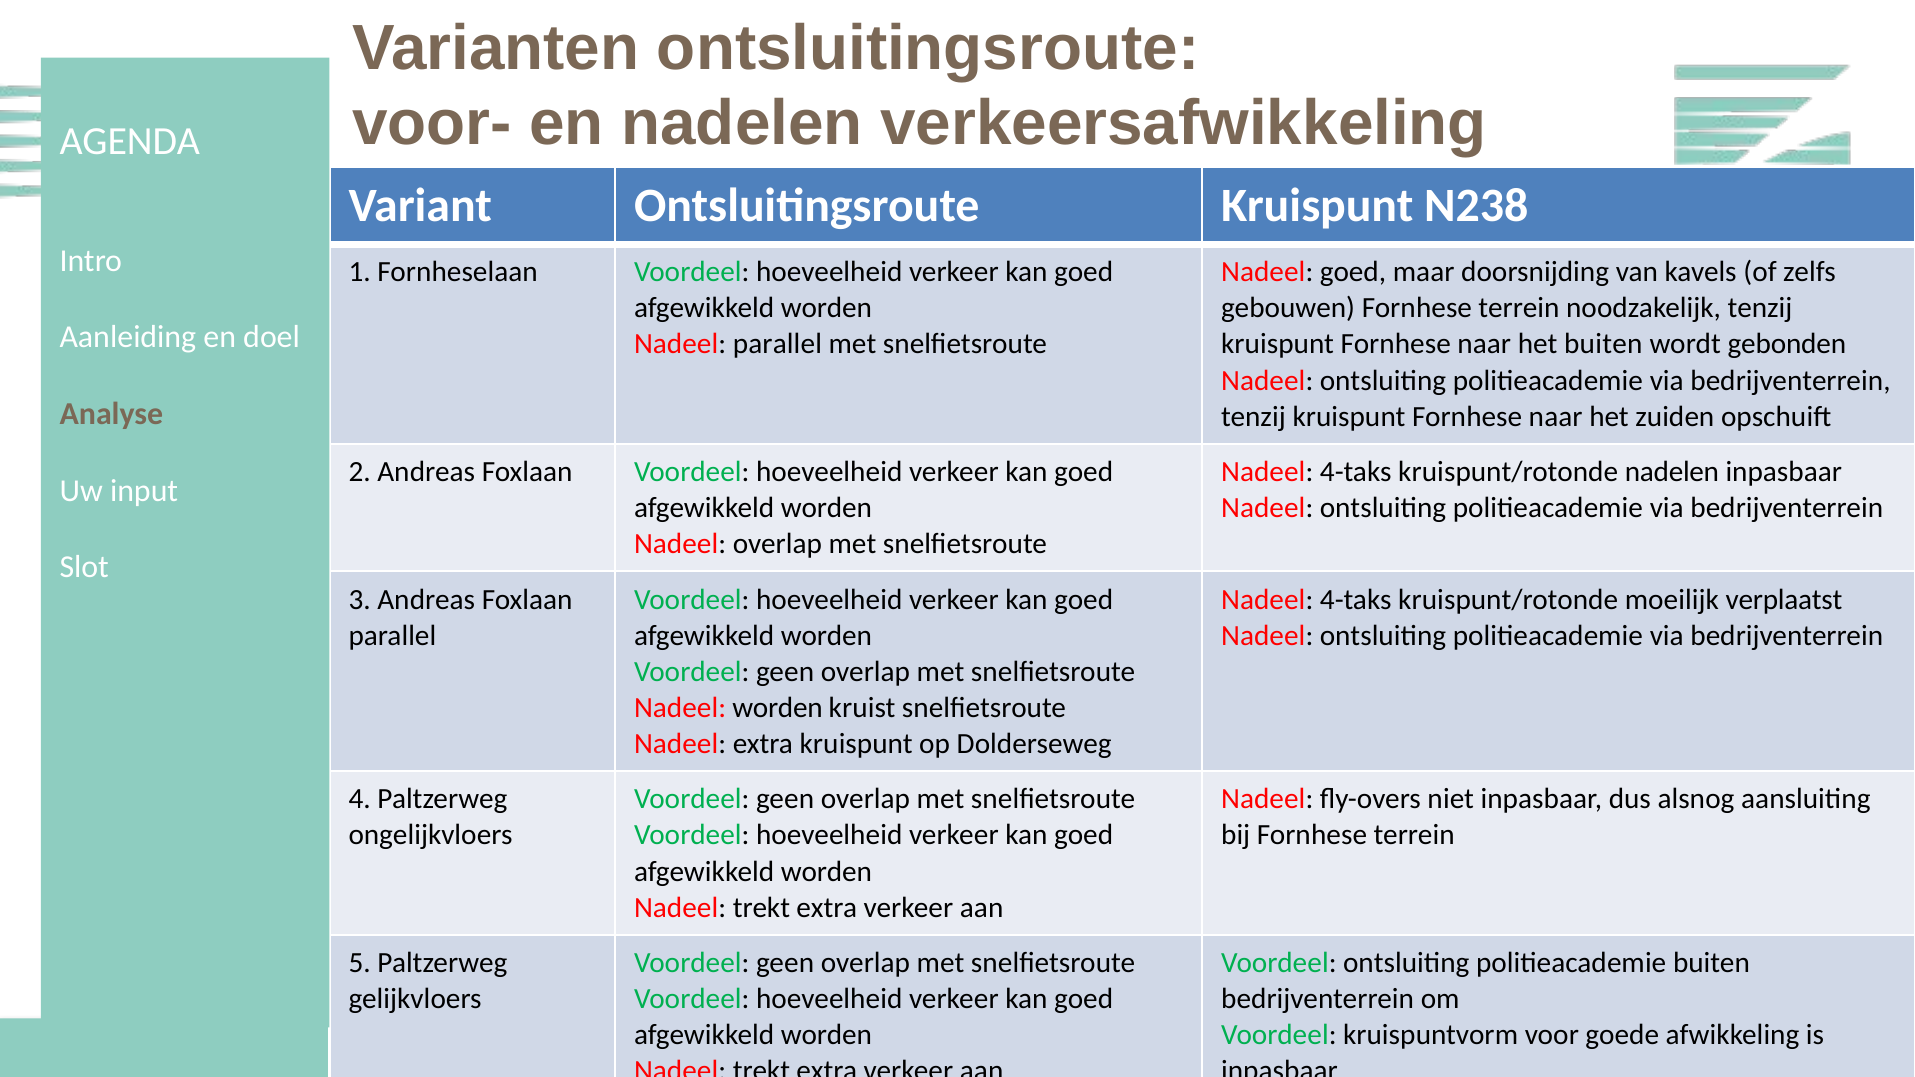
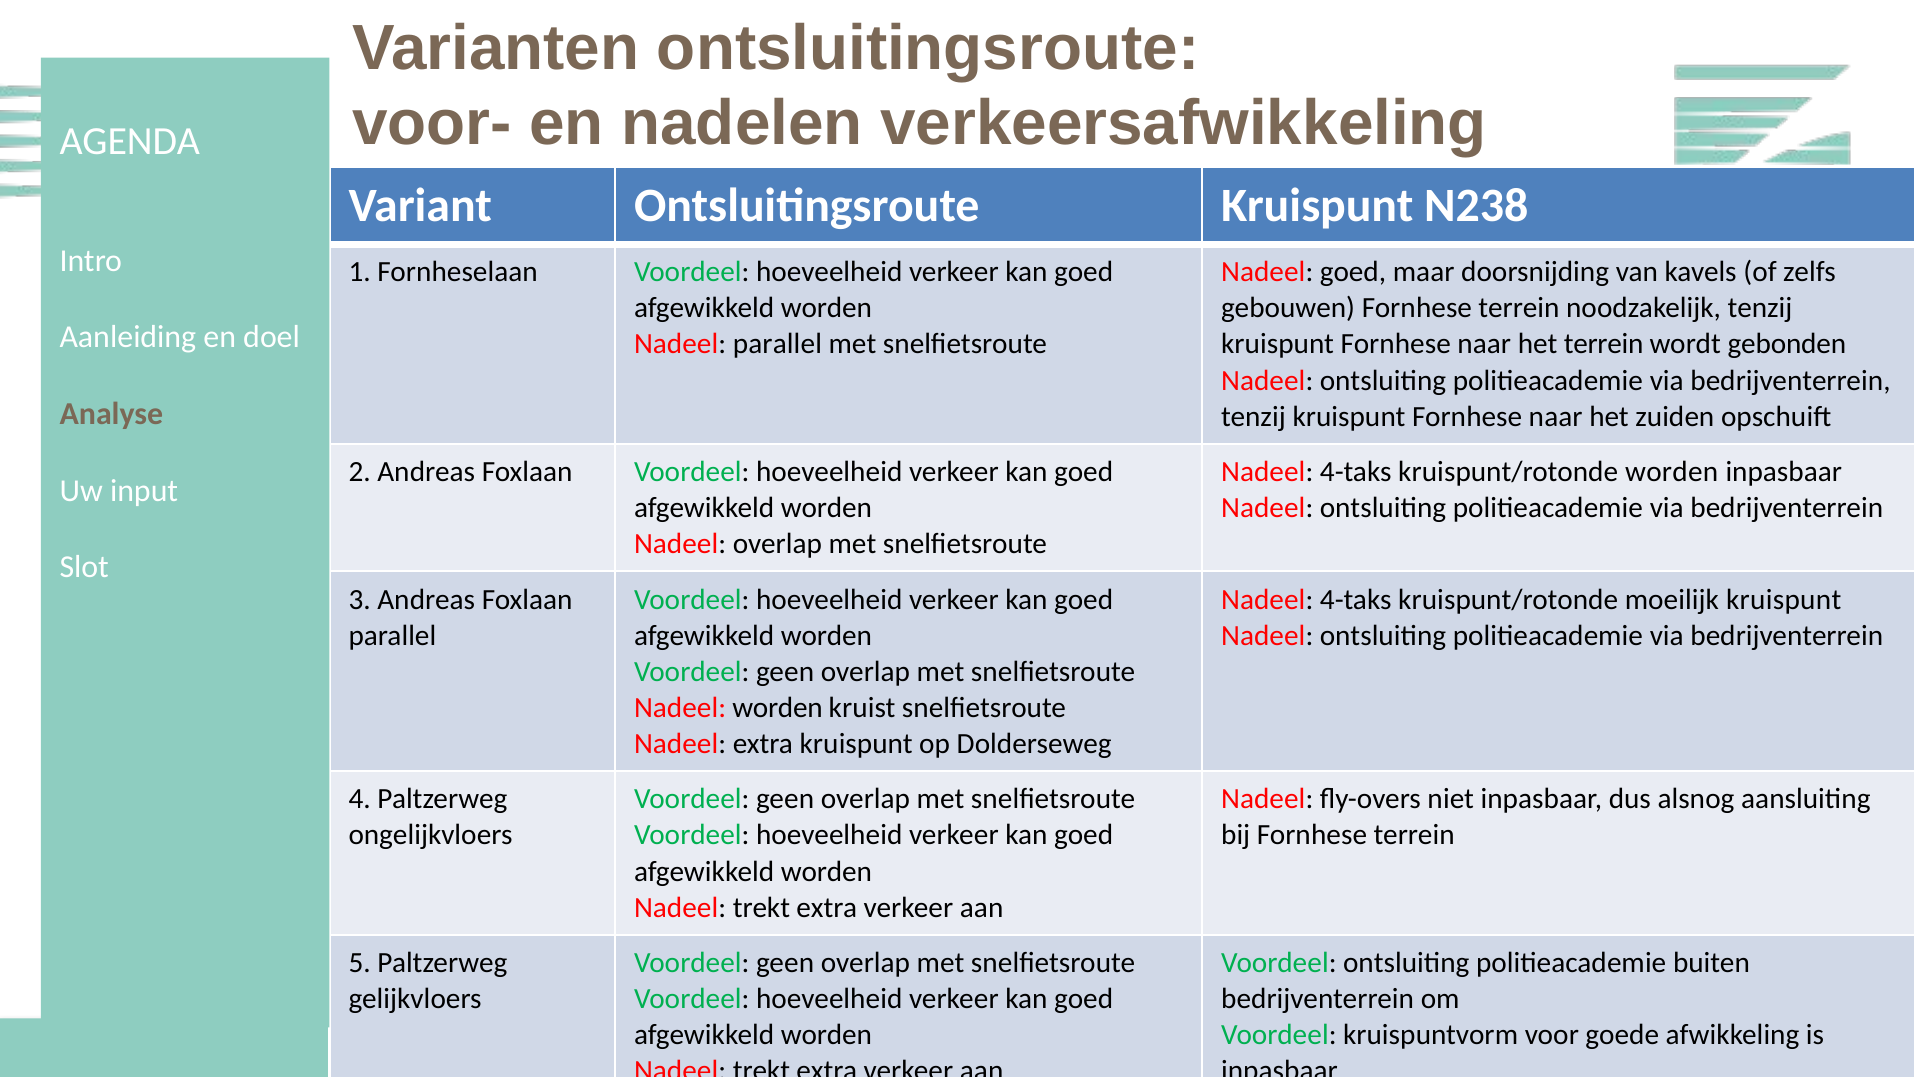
het buiten: buiten -> terrein (1604, 344)
kruispunt/rotonde nadelen: nadelen -> worden (1672, 472)
moeilijk verplaatst: verplaatst -> kruispunt (1784, 600)
